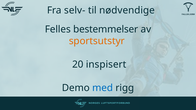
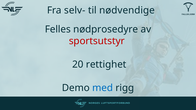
bestemmelser: bestemmelser -> nødprosedyre (106, 29)
sportsutstyr colour: orange -> red (97, 41)
inspisert: inspisert -> rettighet (106, 65)
